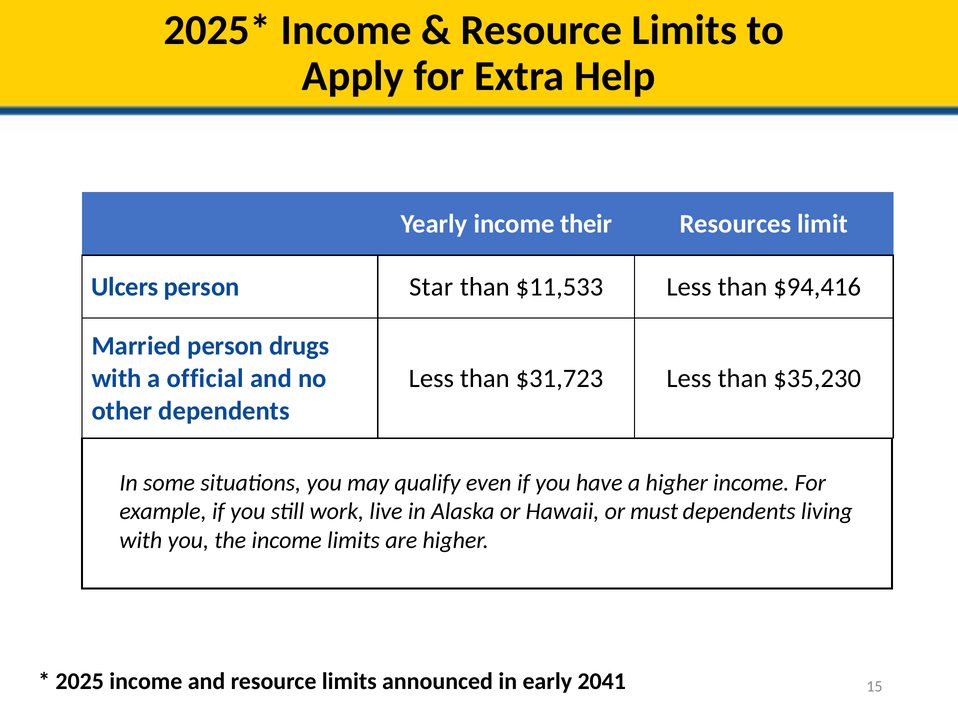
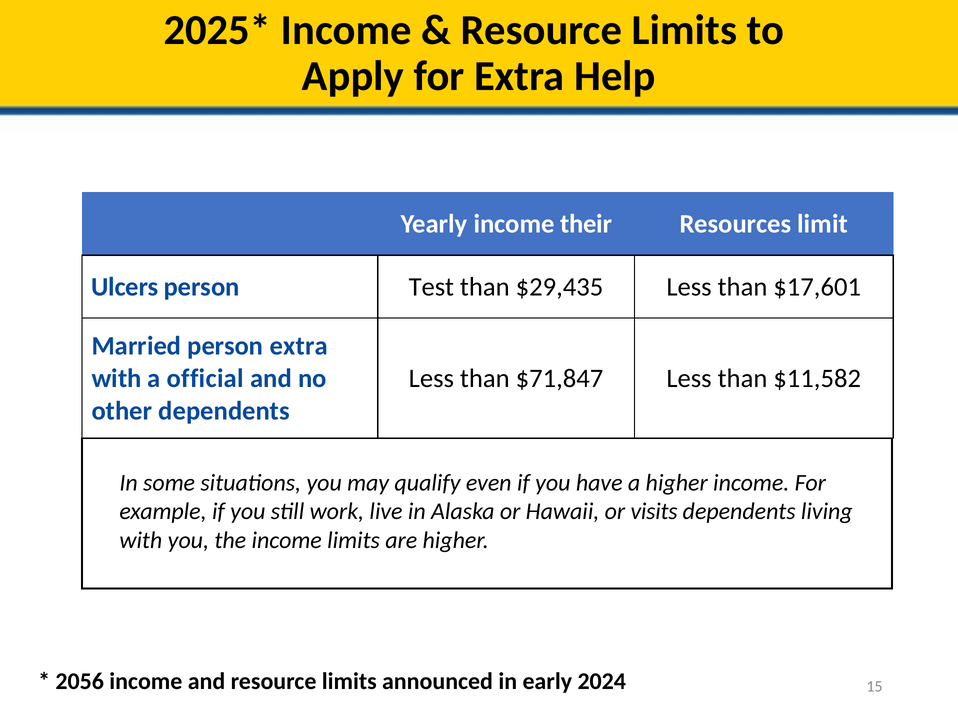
Star: Star -> Test (431, 287)
$11,533: $11,533 -> $29,435 (559, 287)
$94,416: $94,416 -> $17,601 (817, 287)
person drugs: drugs -> extra (299, 346)
$31,723: $31,723 -> $71,847 (559, 378)
$35,230: $35,230 -> $11,582 (817, 378)
must: must -> visits (654, 511)
2025: 2025 -> 2056 (80, 681)
2041: 2041 -> 2024 (602, 681)
